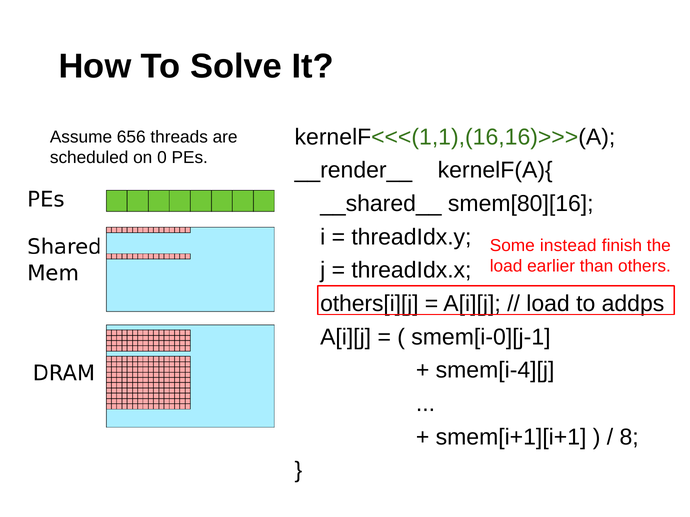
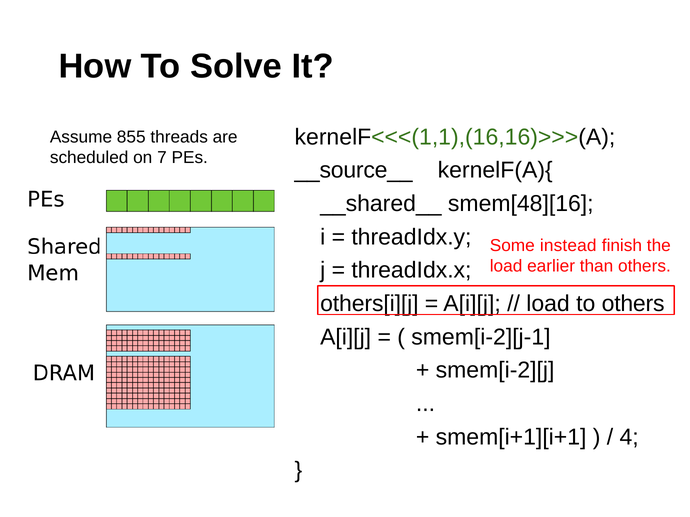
656: 656 -> 855 (131, 137)
0: 0 -> 7 (162, 158)
__render__: __render__ -> __source__ (353, 171)
smem[80][16: smem[80][16 -> smem[48][16 (521, 204)
to addps: addps -> others (633, 304)
smem[i-0][j-1: smem[i-0][j-1 -> smem[i-2][j-1 (481, 337)
smem[i-4][j: smem[i-4][j -> smem[i-2][j (495, 371)
8: 8 -> 4 (629, 437)
